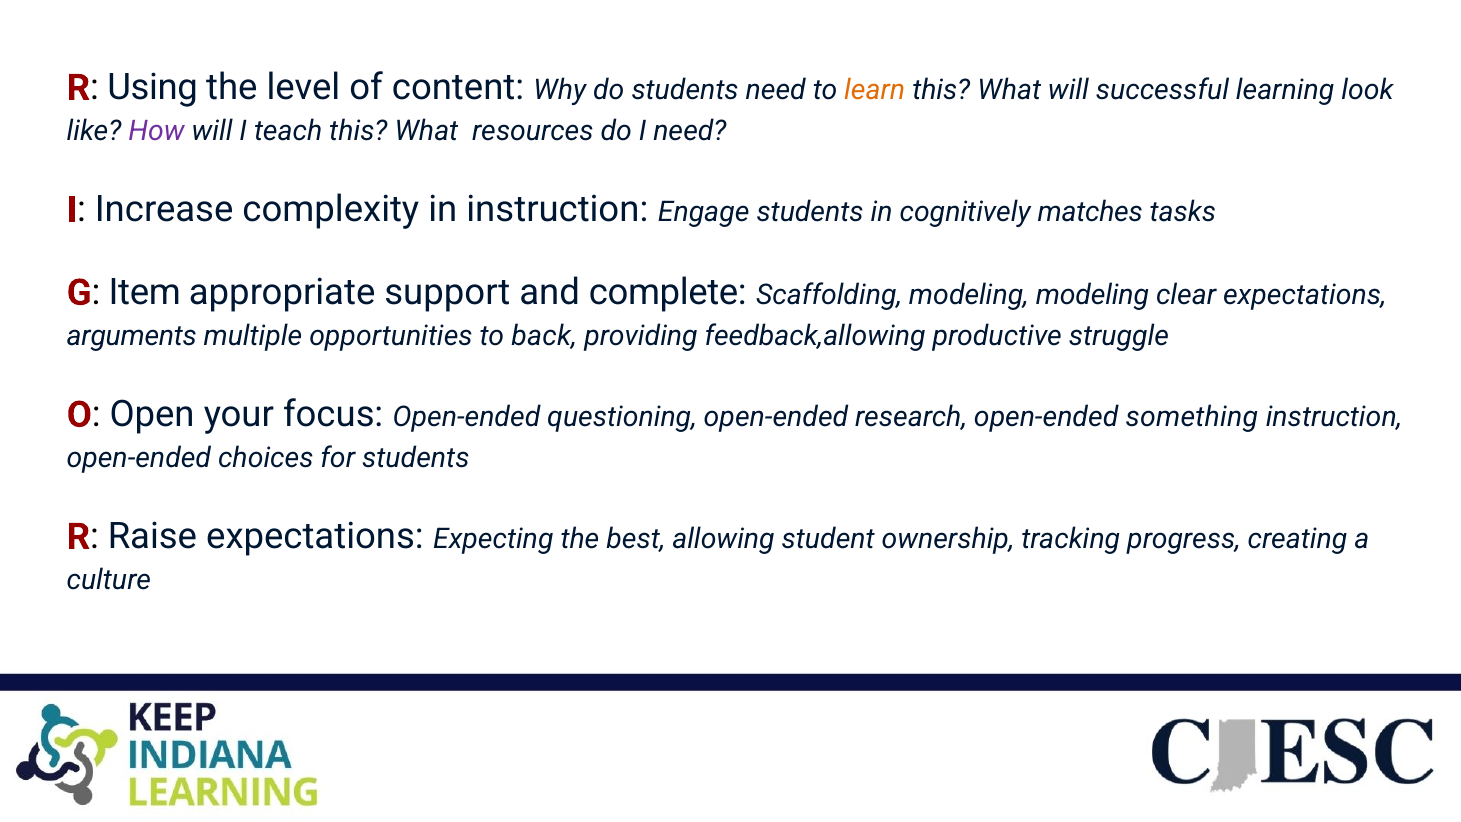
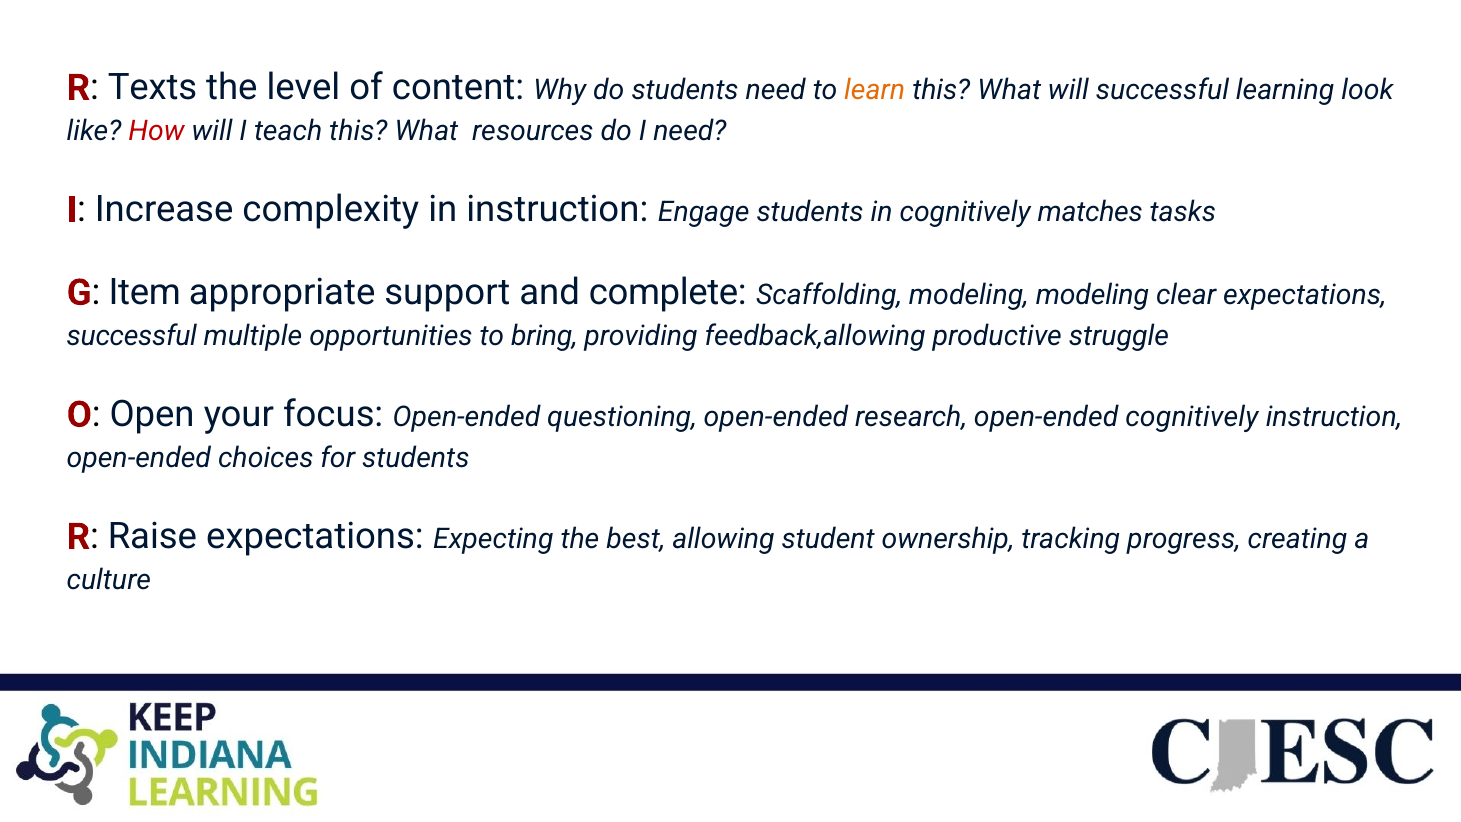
Using: Using -> Texts (153, 88)
How colour: purple -> red (157, 131)
arguments: arguments -> successful (132, 336)
back: back -> bring (544, 336)
open-ended something: something -> cognitively (1192, 417)
